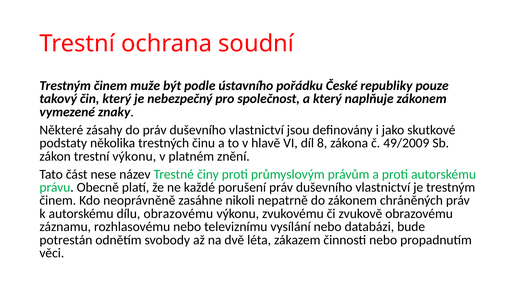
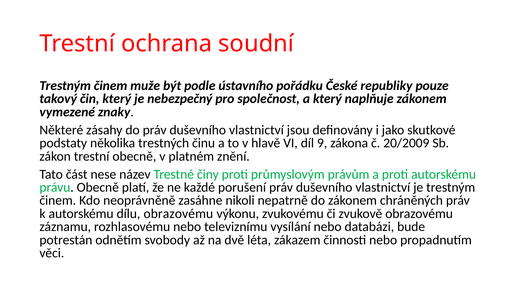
8: 8 -> 9 (322, 143)
49/2009: 49/2009 -> 20/2009 (406, 143)
trestní výkonu: výkonu -> obecně (134, 156)
